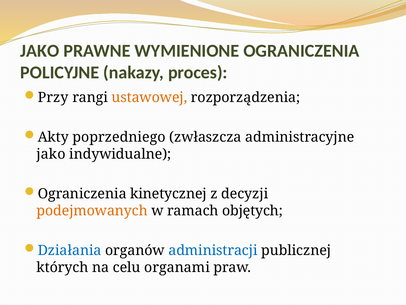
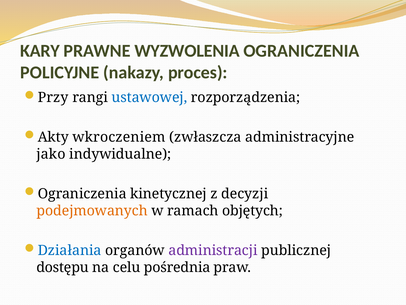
JAKO: JAKO -> KARY (40, 51)
WYMIENIONE: WYMIENIONE -> WYZWOLENIA (187, 51)
ustawowej colour: orange -> blue (149, 97)
poprzedniego: poprzedniego -> wkroczeniem (119, 137)
administracji colour: blue -> purple (213, 250)
których: których -> dostępu (63, 267)
organami: organami -> pośrednia (177, 267)
